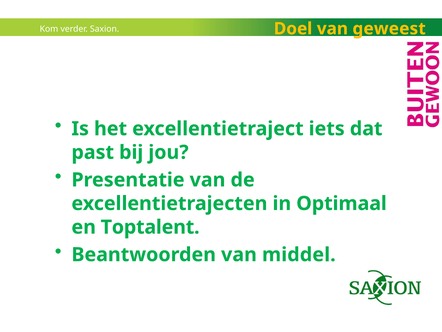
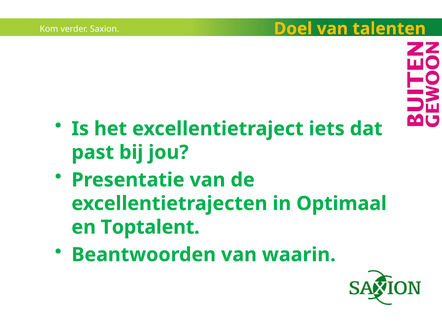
geweest: geweest -> talenten (389, 29)
middel: middel -> waarin (299, 254)
